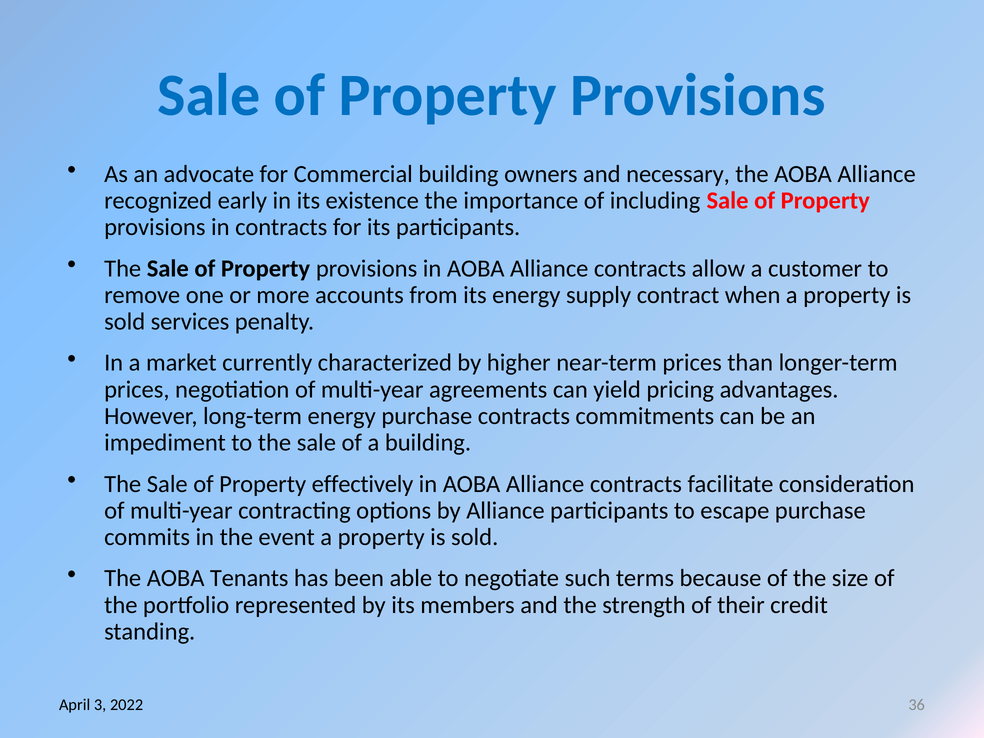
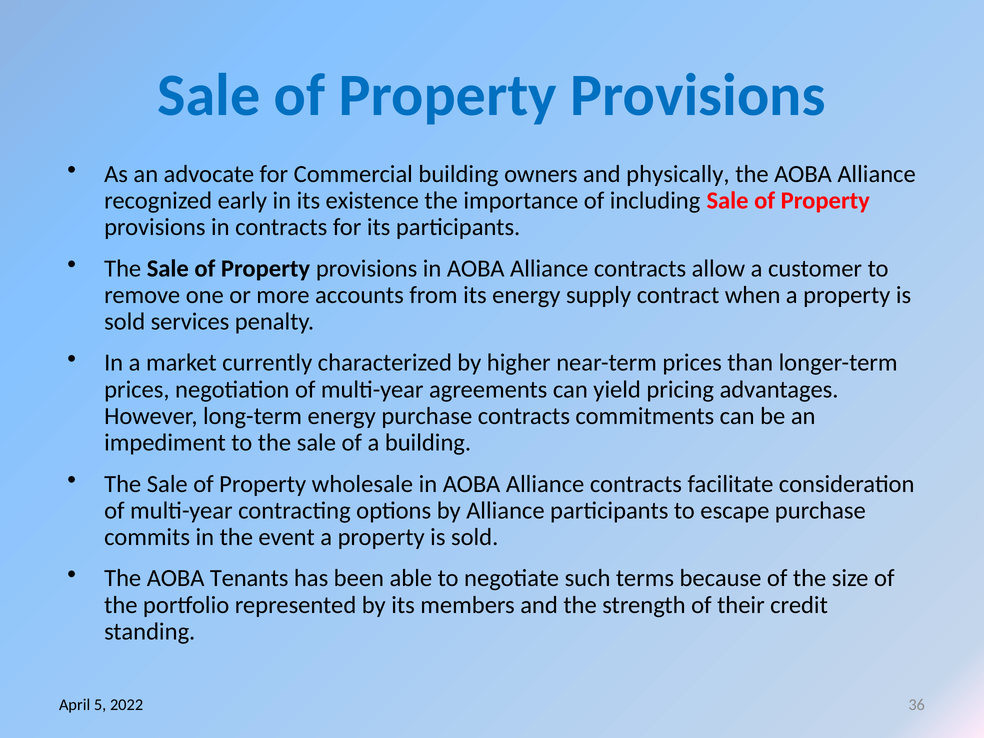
necessary: necessary -> physically (678, 174)
effectively: effectively -> wholesale (362, 484)
3: 3 -> 5 (100, 705)
